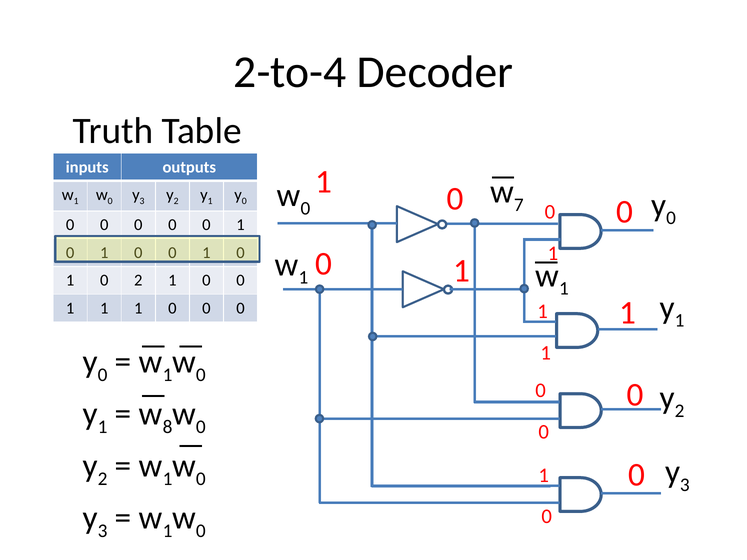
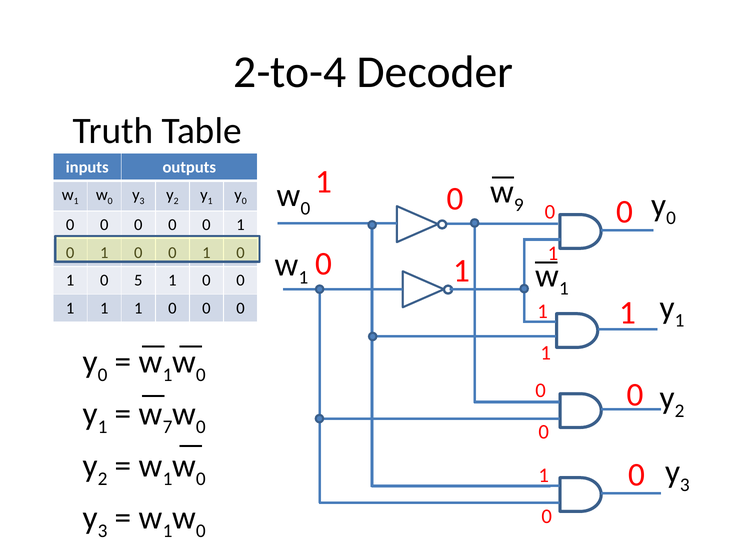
7: 7 -> 9 (519, 205)
0 2: 2 -> 5 (138, 281)
8: 8 -> 7 (168, 427)
